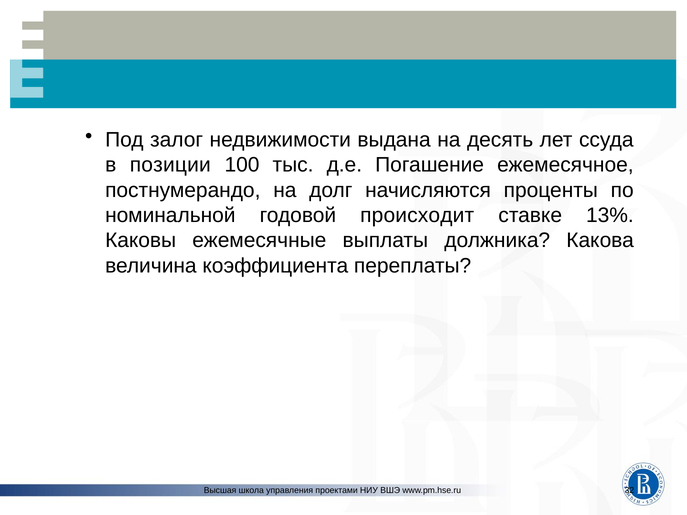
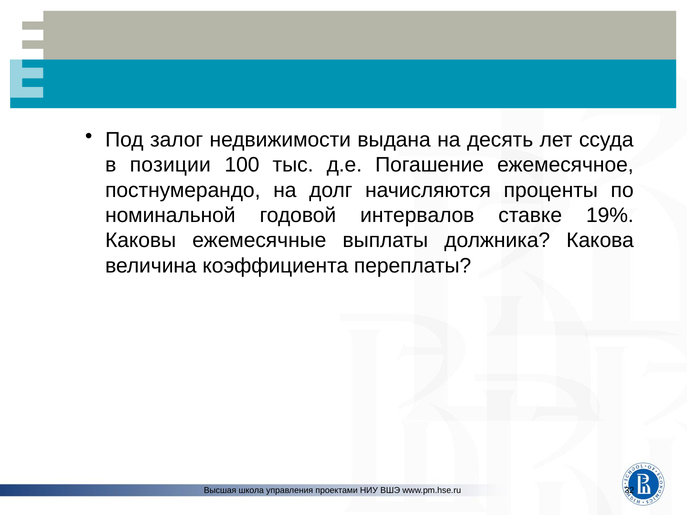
происходит: происходит -> интервалов (417, 215)
13%: 13% -> 19% (610, 215)
